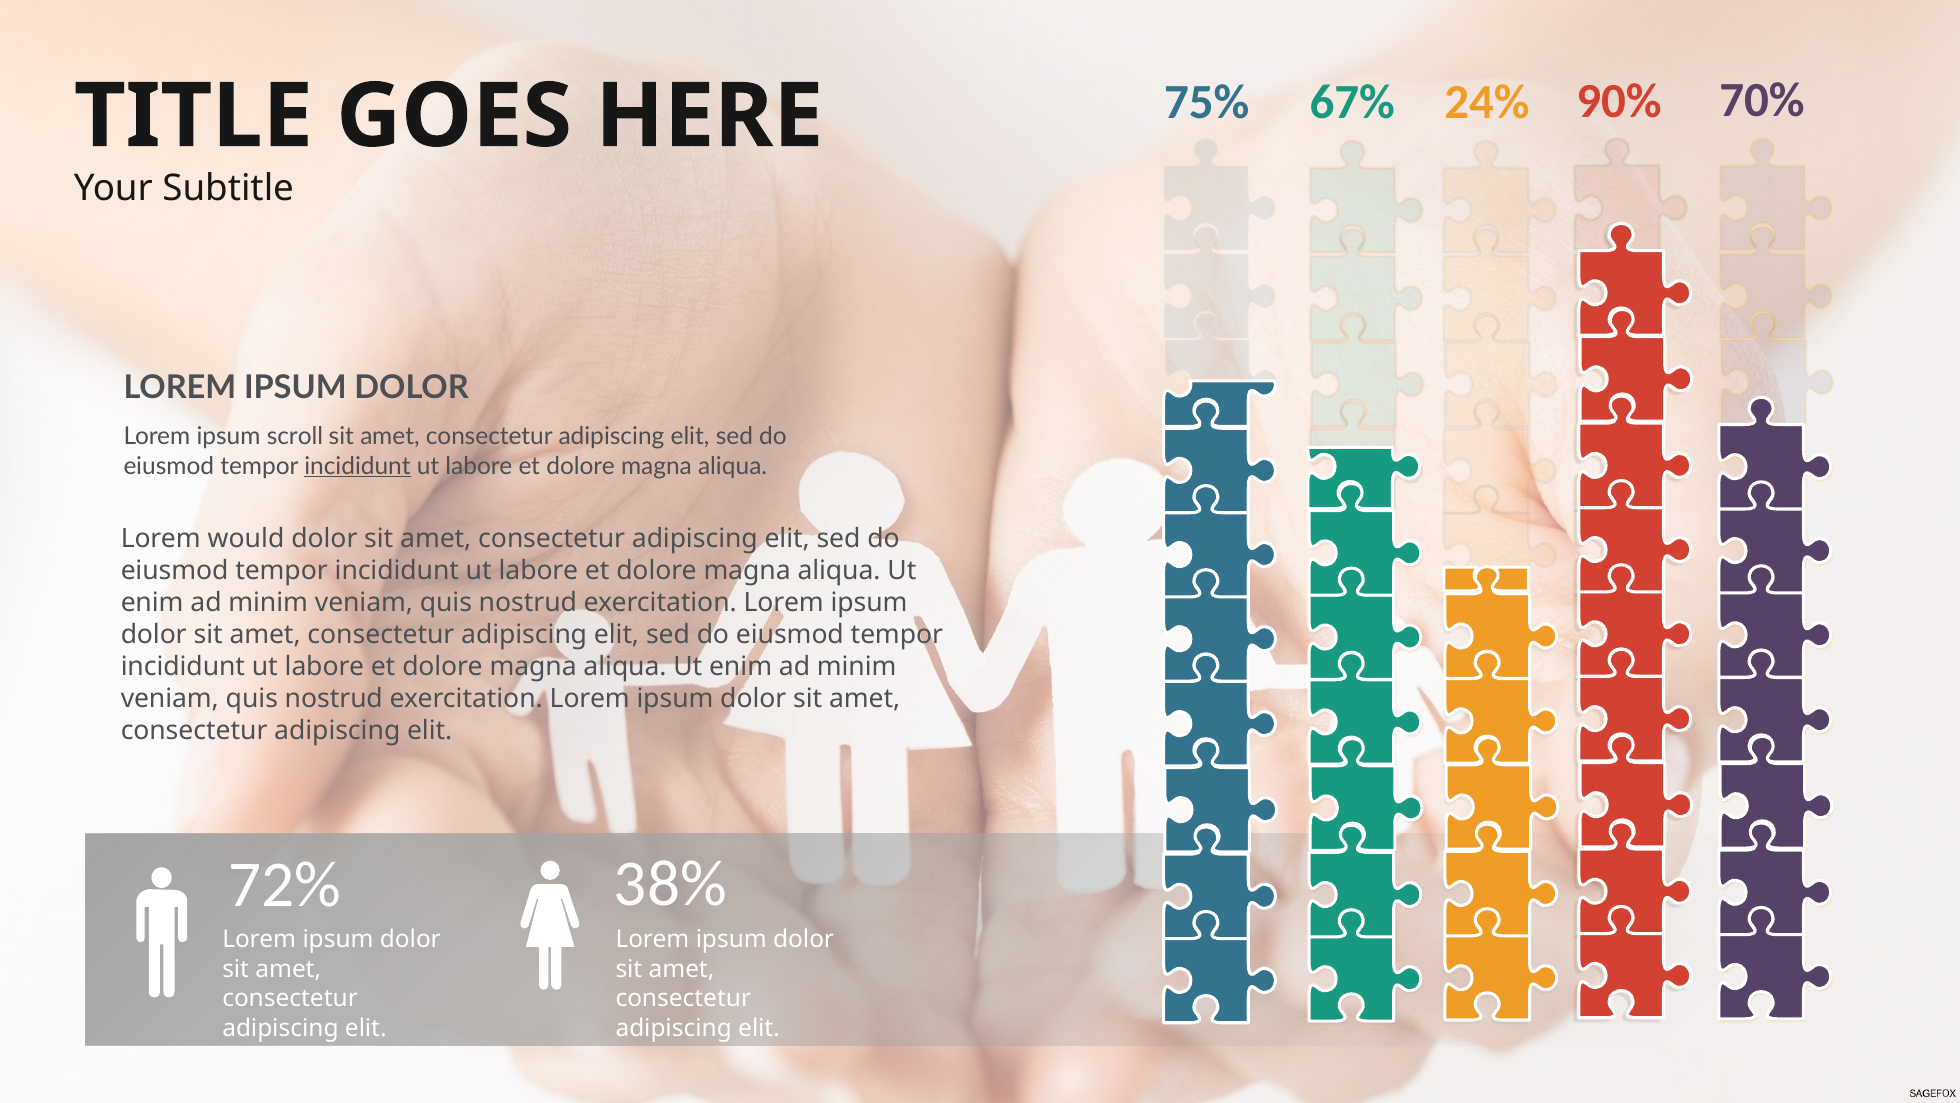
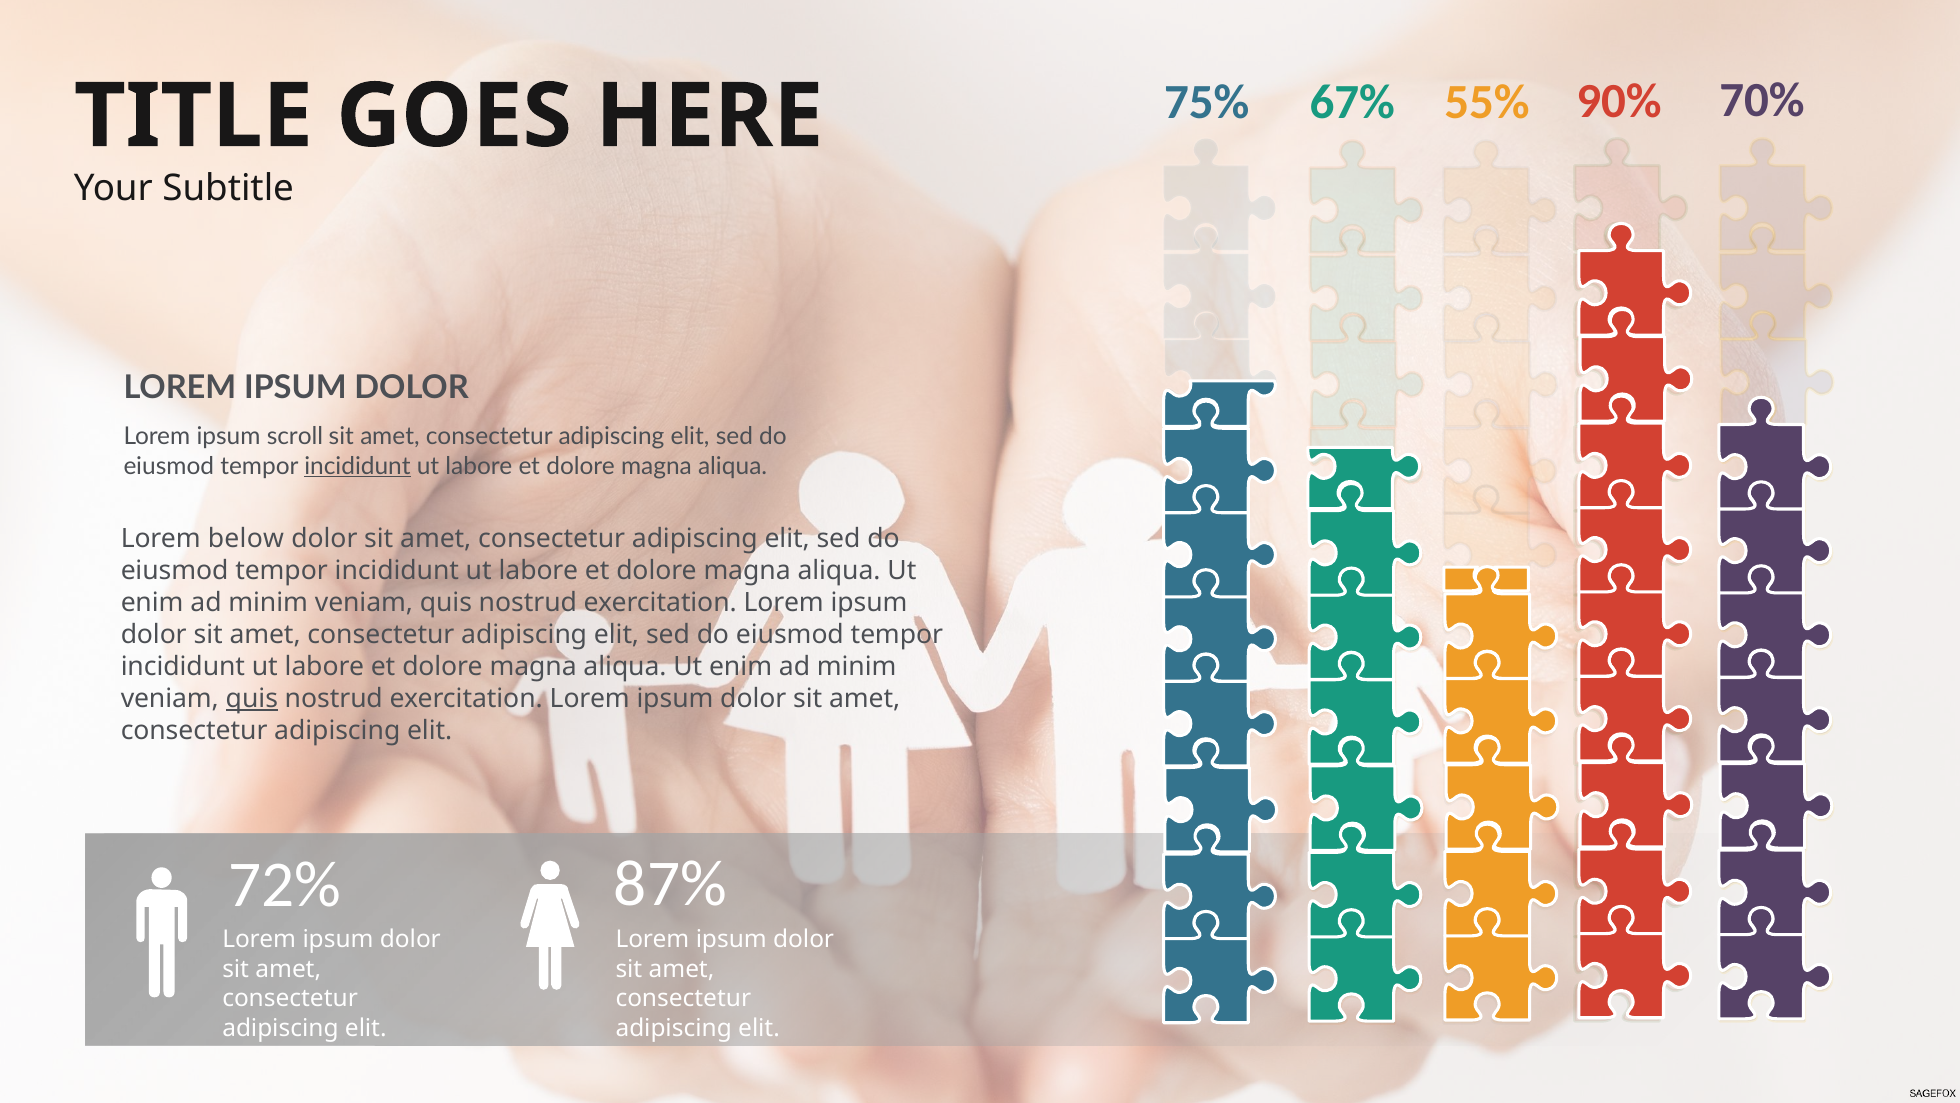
24%: 24% -> 55% (1487, 102)
would: would -> below (246, 539)
quis underline: none -> present (252, 698)
38%: 38% -> 87% (670, 883)
